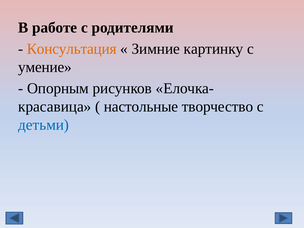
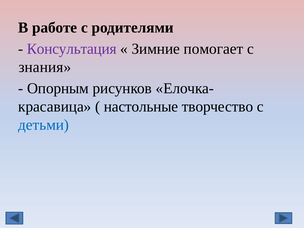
Консультация colour: orange -> purple (72, 49)
картинку: картинку -> помогает (213, 49)
умение: умение -> знания (45, 67)
